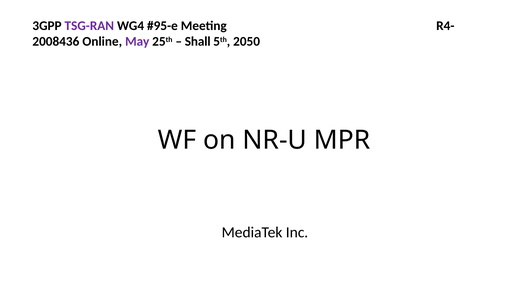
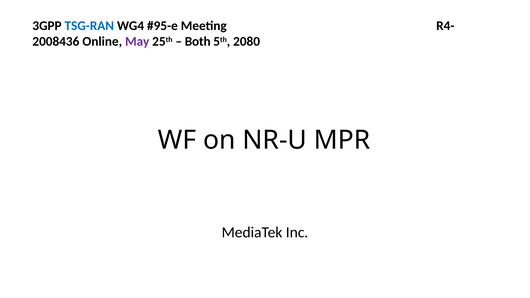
TSG-RAN colour: purple -> blue (89, 26)
Shall: Shall -> Both (198, 42)
2050: 2050 -> 2080 (247, 42)
